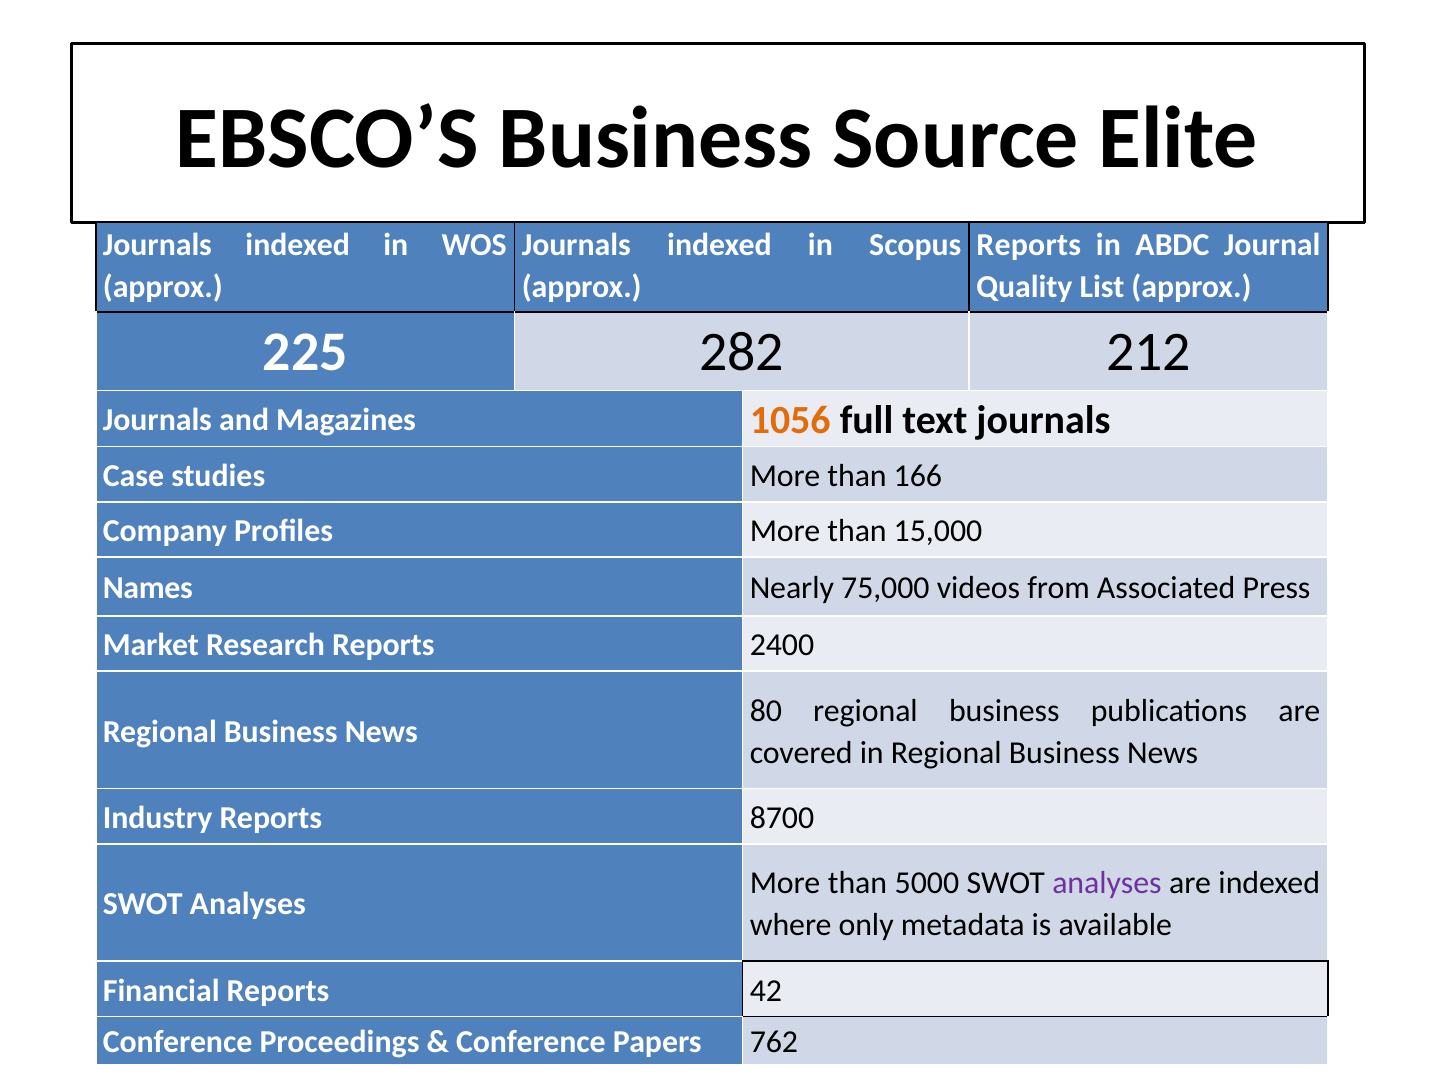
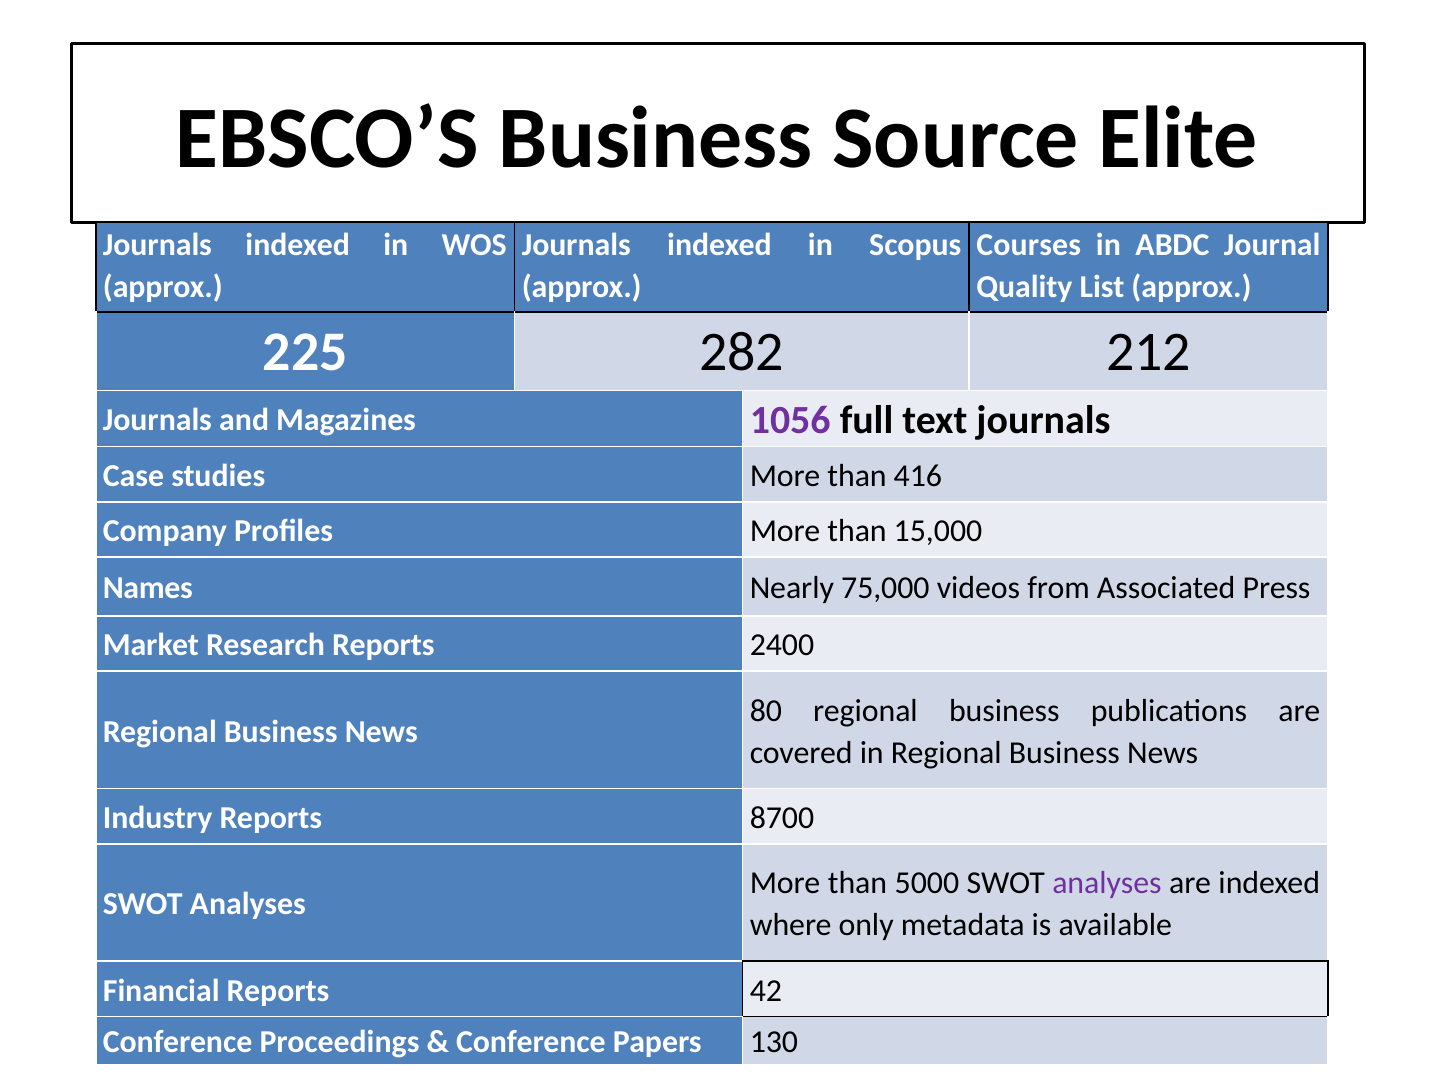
Reports: Reports -> Courses (1029, 245)
1056 colour: orange -> purple (790, 421)
166: 166 -> 416 (918, 476)
762: 762 -> 130 (774, 1042)
